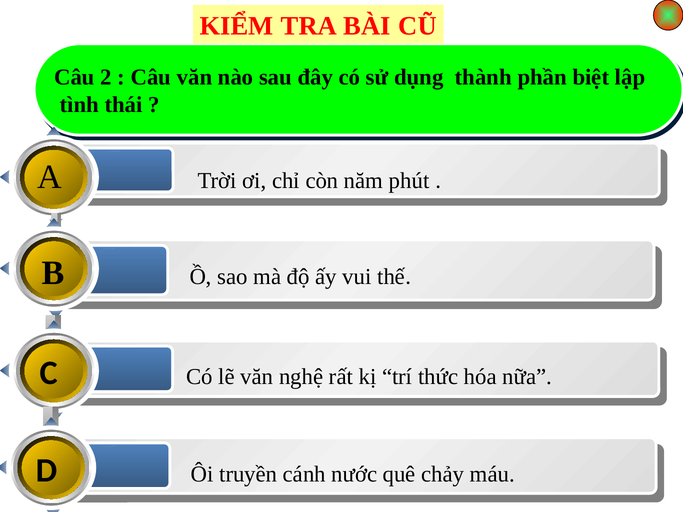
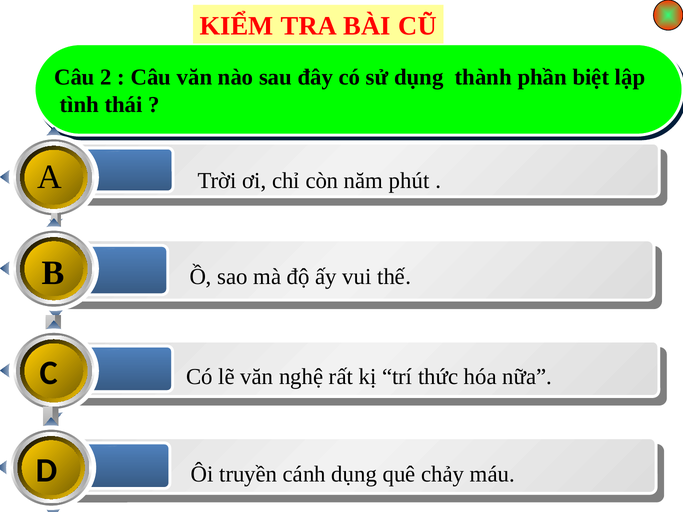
cánh nước: nước -> dụng (354, 474)
